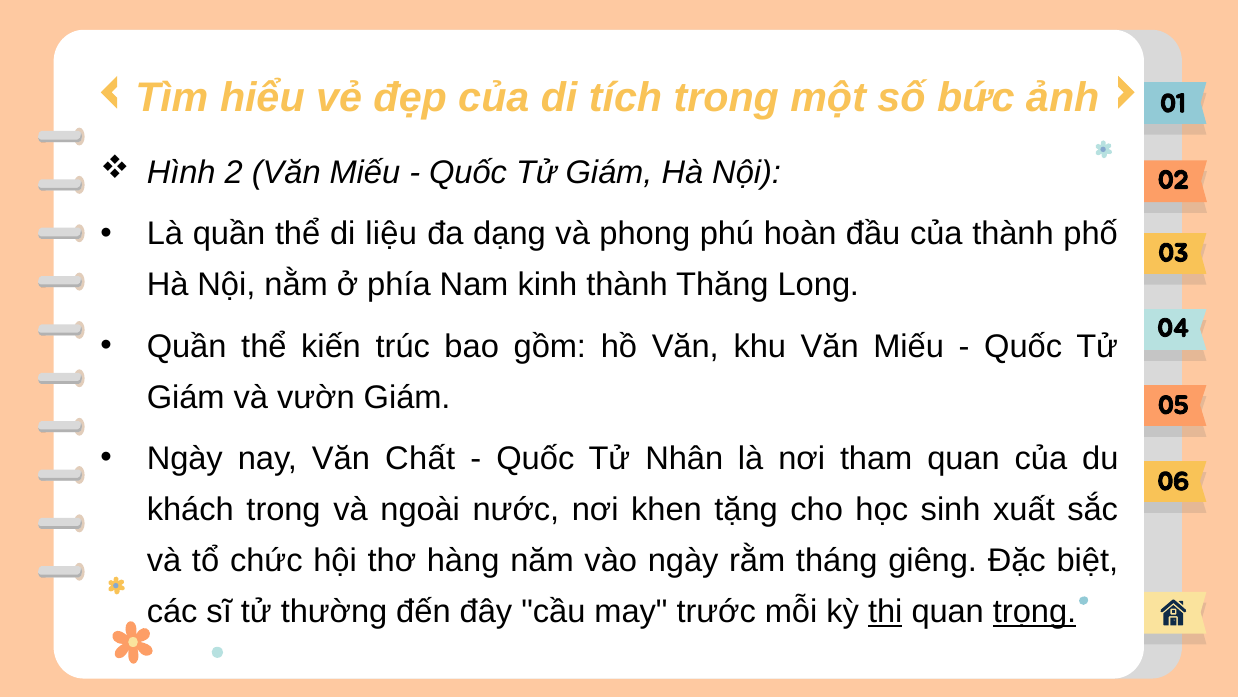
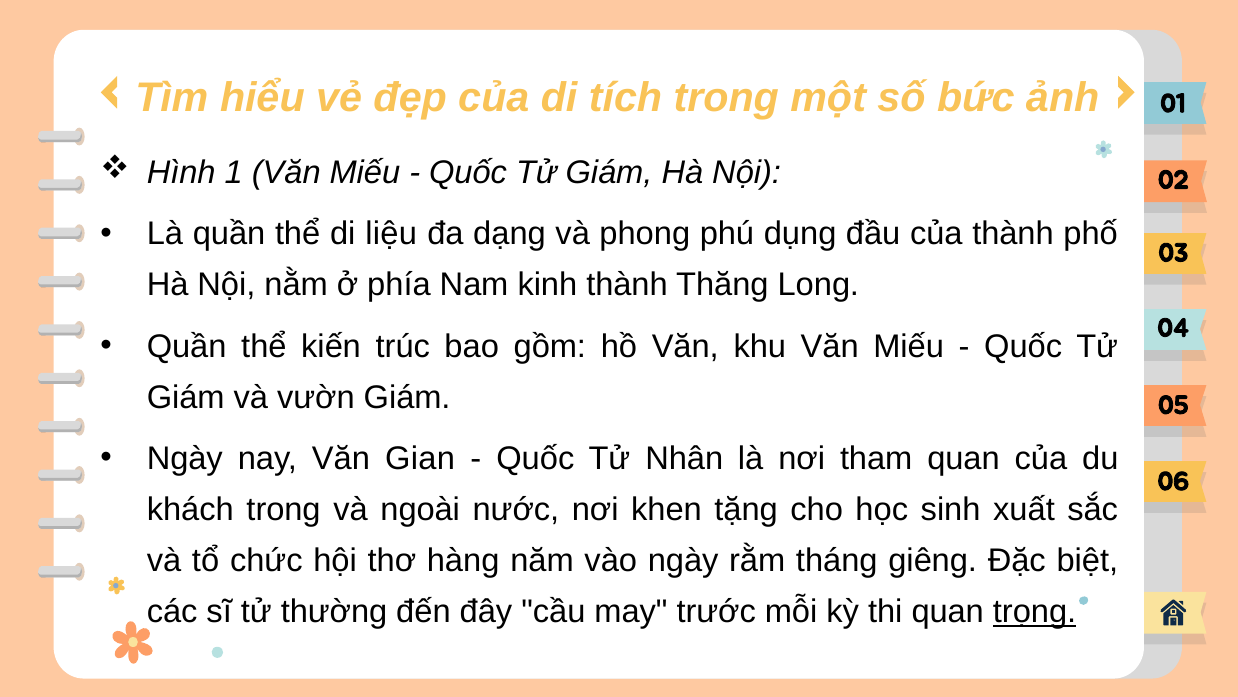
2: 2 -> 1 (234, 173)
hoàn: hoàn -> dụng (800, 234)
Chất: Chất -> Gian (420, 458)
thi underline: present -> none (885, 611)
